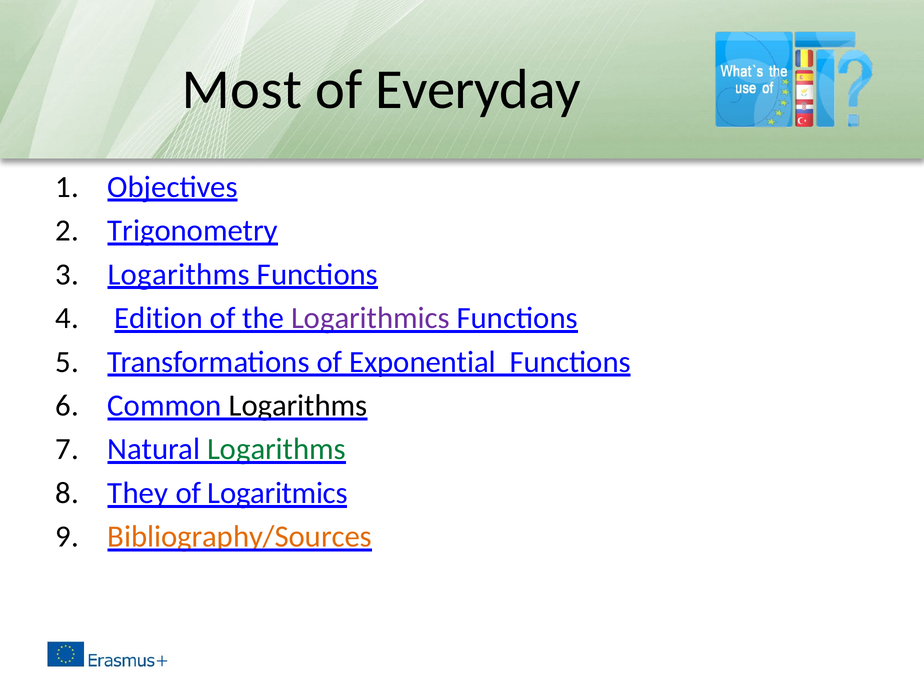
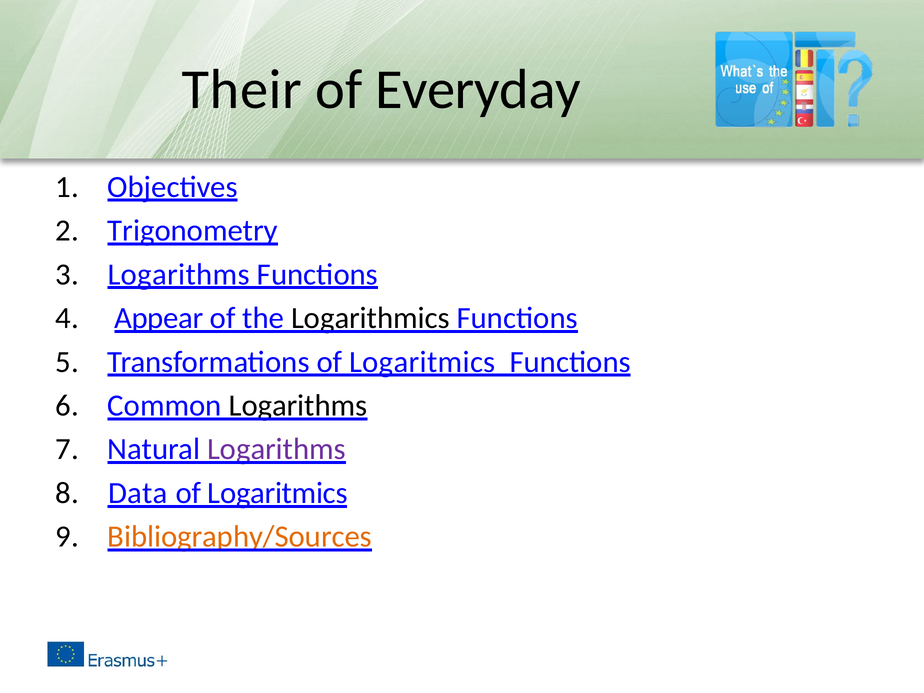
Most: Most -> Their (242, 89)
Edition: Edition -> Appear (159, 318)
Logarithmics colour: purple -> black (370, 318)
Transformations of Exponential: Exponential -> Logaritmics (422, 362)
Logarithms colour: green -> purple (276, 449)
They: They -> Data (138, 493)
